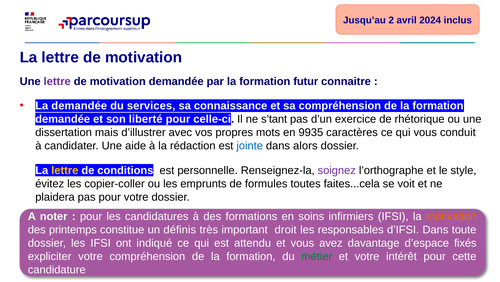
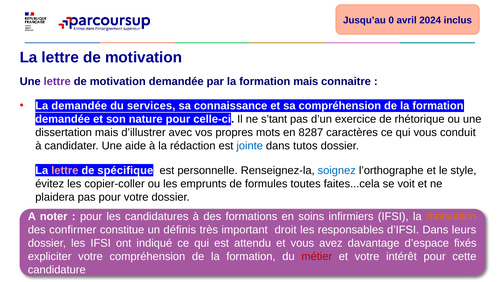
2: 2 -> 0 (391, 20)
formation futur: futur -> mais (306, 81)
liberté: liberté -> nature (146, 119)
9935: 9935 -> 8287 (311, 132)
alors: alors -> tutos (305, 146)
lettre colour: yellow -> pink (65, 170)
conditions: conditions -> spécifique (125, 170)
soignez colour: purple -> blue (337, 170)
printemps: printemps -> confirmer (73, 229)
toute: toute -> leurs (464, 229)
métier colour: green -> red (317, 256)
